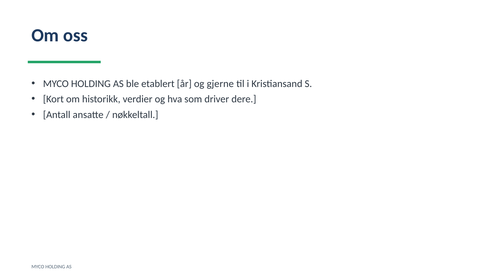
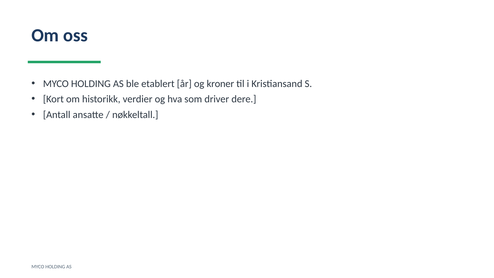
gjerne: gjerne -> kroner (220, 84)
